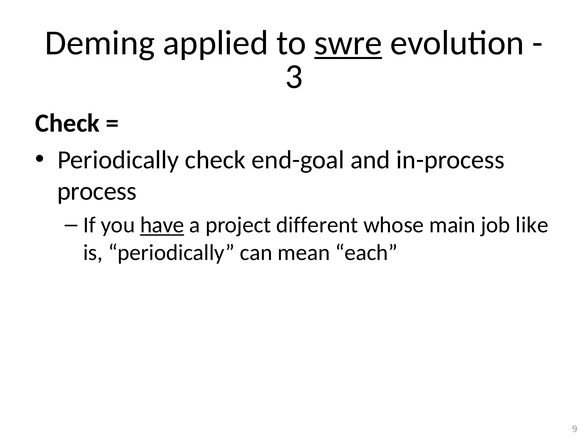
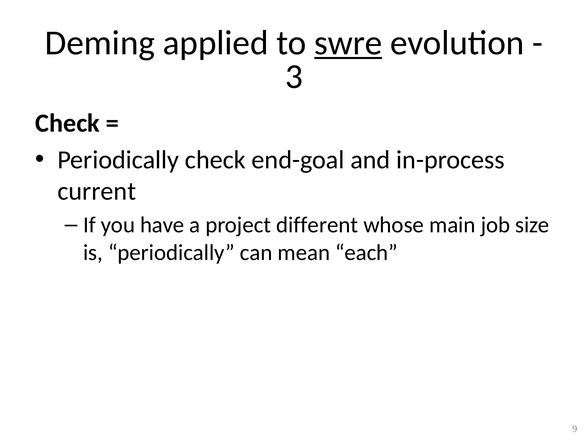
process: process -> current (97, 191)
have underline: present -> none (162, 225)
like: like -> size (532, 225)
